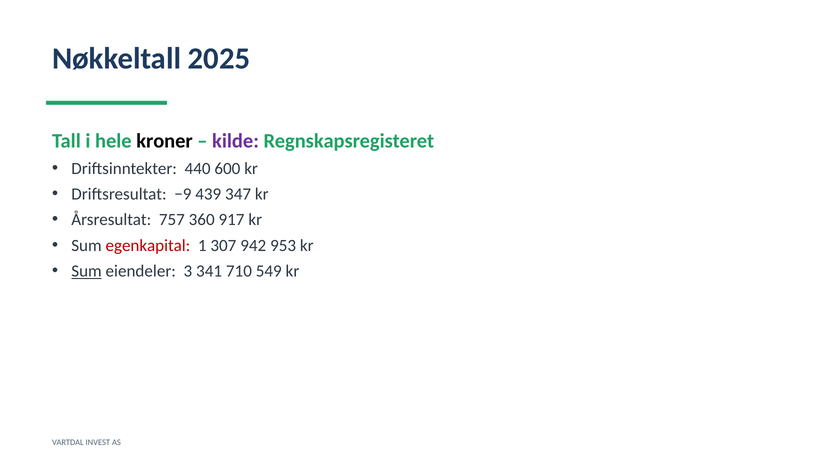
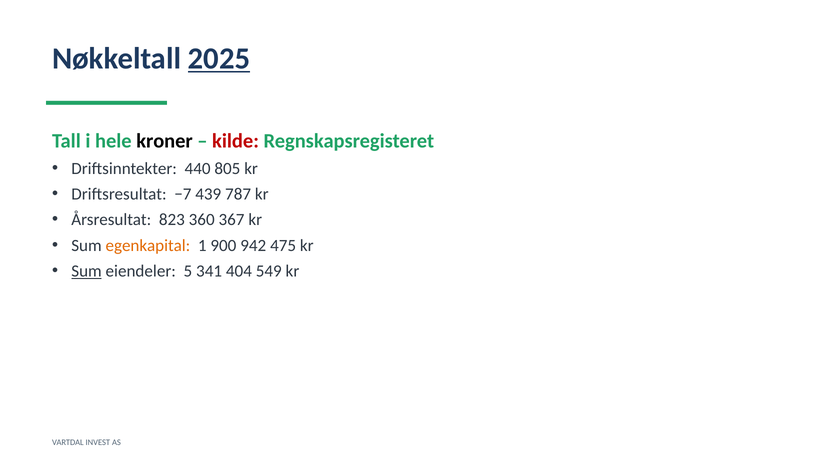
2025 underline: none -> present (219, 58)
kilde colour: purple -> red (236, 141)
600: 600 -> 805 (227, 168)
−9: −9 -> −7 (183, 194)
347: 347 -> 787 (238, 194)
757: 757 -> 823 (172, 220)
917: 917 -> 367 (232, 220)
egenkapital colour: red -> orange (148, 245)
307: 307 -> 900 (223, 245)
953: 953 -> 475 (283, 245)
3: 3 -> 5 (188, 271)
710: 710 -> 404 (239, 271)
